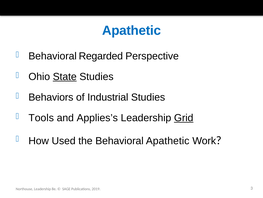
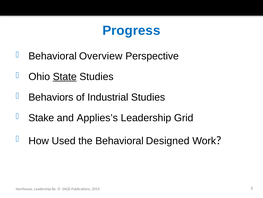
Apathetic: Apathetic -> Progress (131, 31)
Regarded: Regarded -> Overview (101, 56)
Tools: Tools -> Stake (41, 117)
Grid underline: present -> none (184, 117)
Behavioral Apathetic: Apathetic -> Designed (168, 140)
